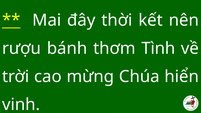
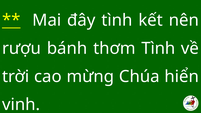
đây thời: thời -> tình (117, 20)
